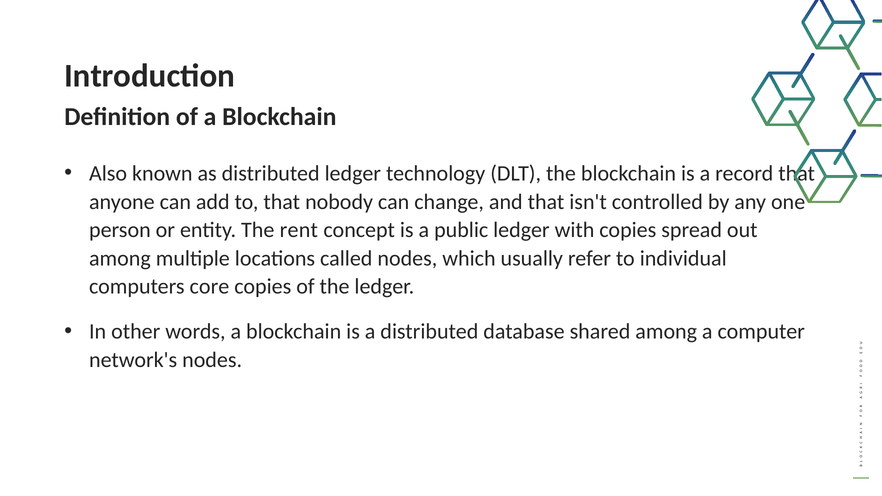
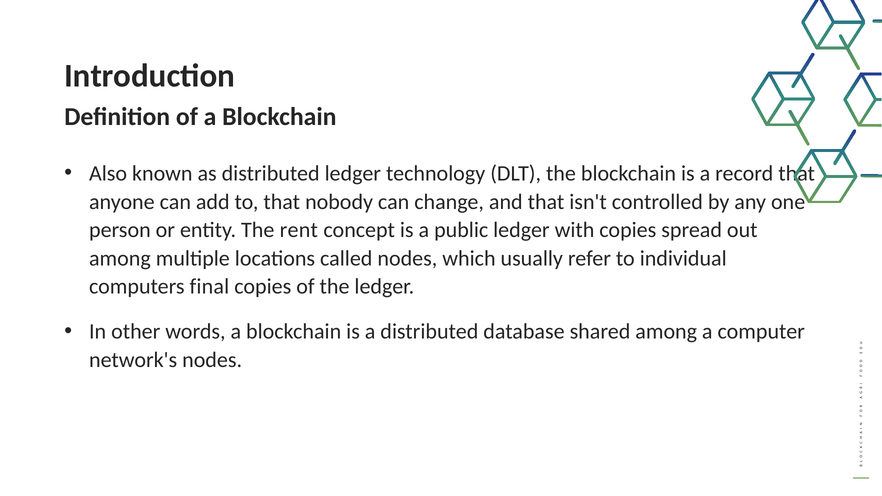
core: core -> final (209, 287)
